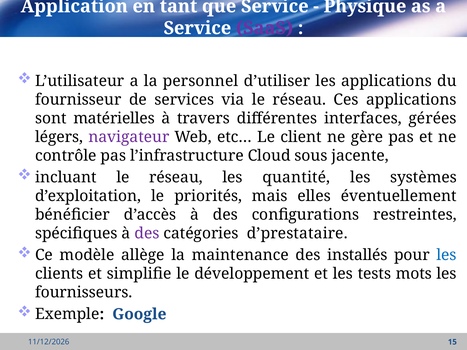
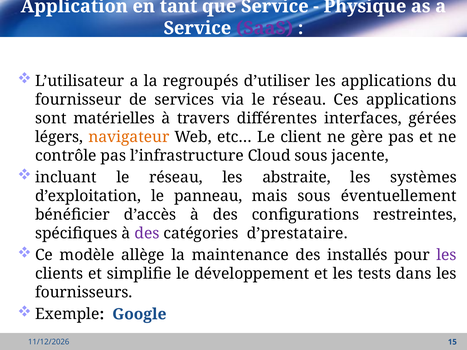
personnel: personnel -> regroupés (201, 81)
navigateur colour: purple -> orange (129, 137)
quantité: quantité -> abstraite (296, 177)
priorités: priorités -> panneau (208, 196)
mais elles: elles -> sous (314, 196)
les colour: blue -> purple (447, 255)
mots: mots -> dans (414, 274)
